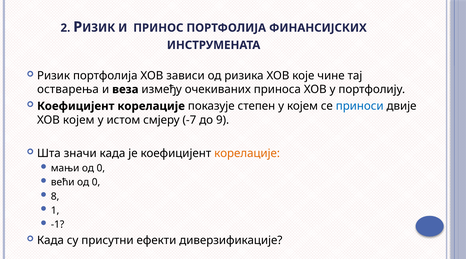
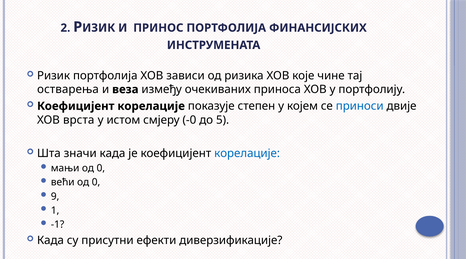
ХОВ којем: којем -> врста (79, 120)
-7: -7 -> -0 (189, 120)
9: 9 -> 5 (223, 120)
корелације colour: orange -> blue (247, 153)
8: 8 -> 9 (55, 196)
